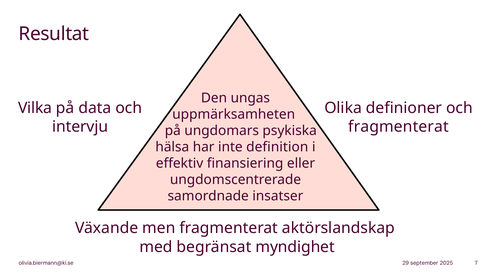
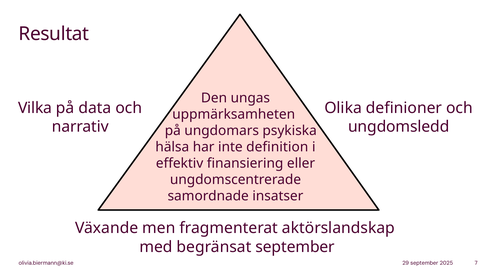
intervju: intervju -> narrativ (80, 127)
fragmenterat: fragmenterat -> ungdomsledd (399, 127)
begränsat myndighet: myndighet -> september (295, 247)
